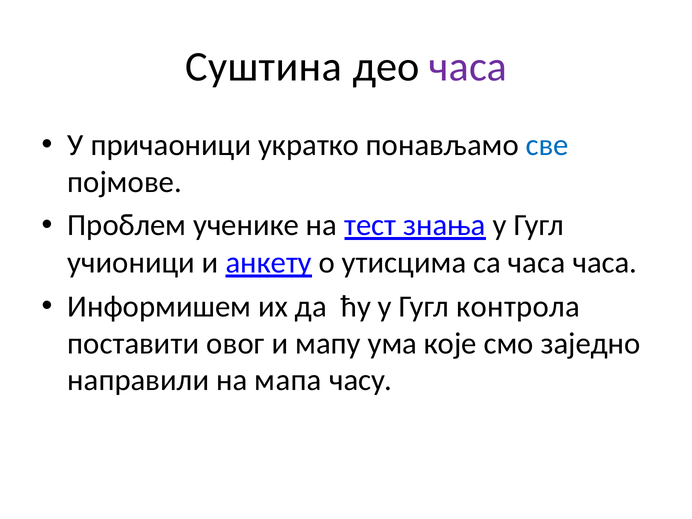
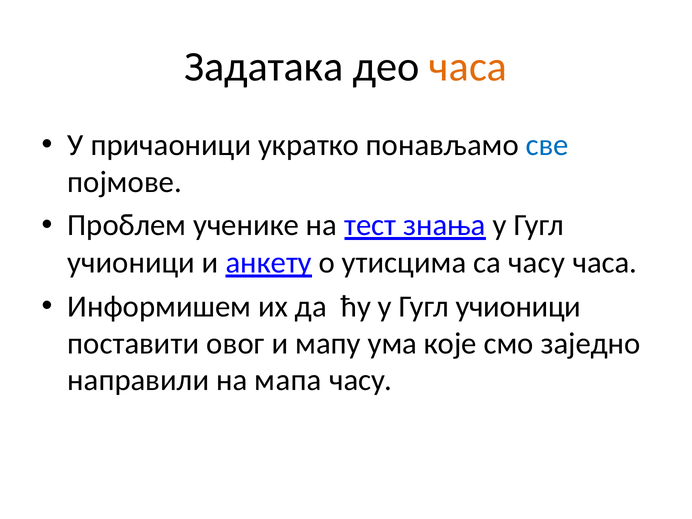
Суштина: Суштина -> Задатака (264, 67)
часа colour: purple -> orange (468, 67)
са часа: часа -> часу (537, 263)
ћу у Гугл контрола: контрола -> учионици (518, 307)
